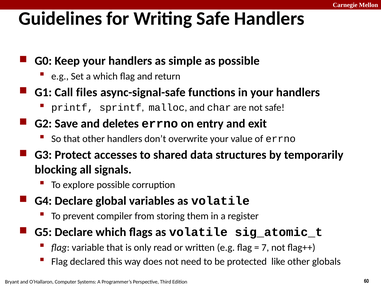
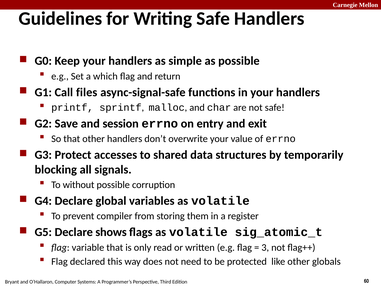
deletes: deletes -> session (121, 123)
explore: explore -> without (79, 185)
Declare which: which -> shows (111, 232)
7: 7 -> 3 (265, 247)
